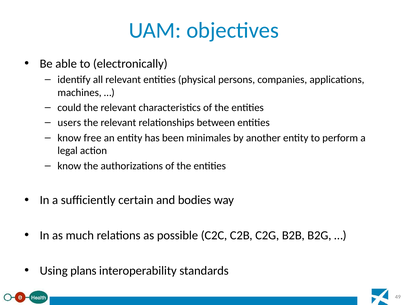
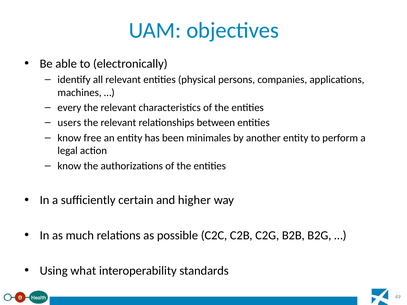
could: could -> every (69, 108)
bodies: bodies -> higher (194, 200)
plans: plans -> what (83, 271)
